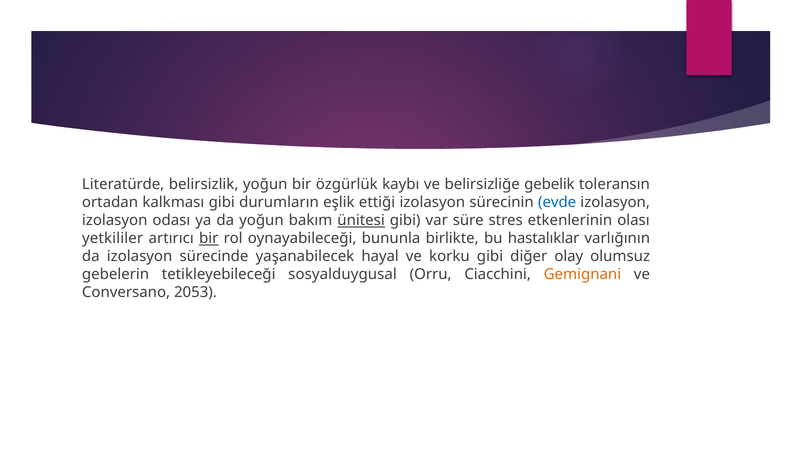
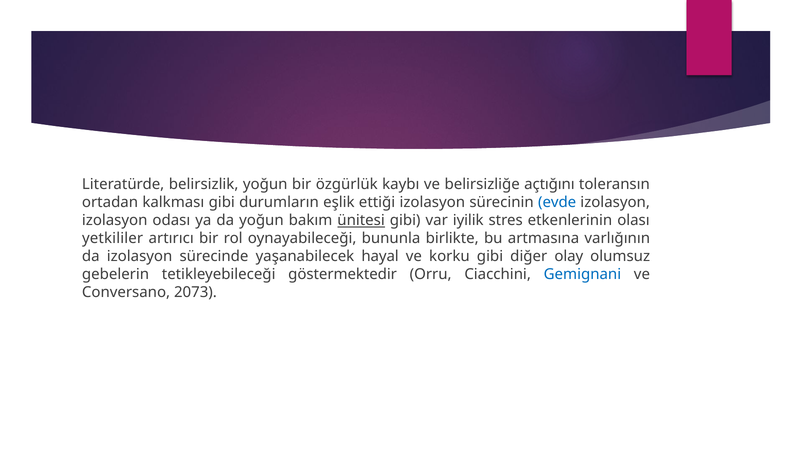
gebelik: gebelik -> açtığını (549, 184)
süre: süre -> iyilik (468, 220)
bir underline: present -> none (209, 238)
hastalıklar: hastalıklar -> artmasına (544, 238)
sosyalduygusal: sosyalduygusal -> göstermektedir (343, 275)
Gemignani colour: orange -> blue (582, 275)
2053: 2053 -> 2073 (195, 293)
